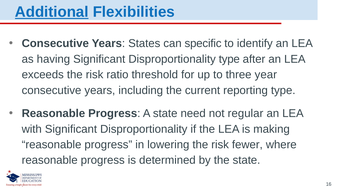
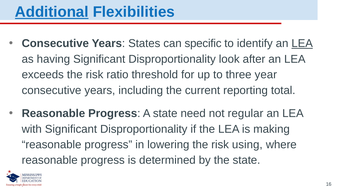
LEA underline: none -> present (302, 43)
Disproportionality type: type -> look (229, 59)
reporting type: type -> total (283, 90)
fewer: fewer -> using (247, 144)
